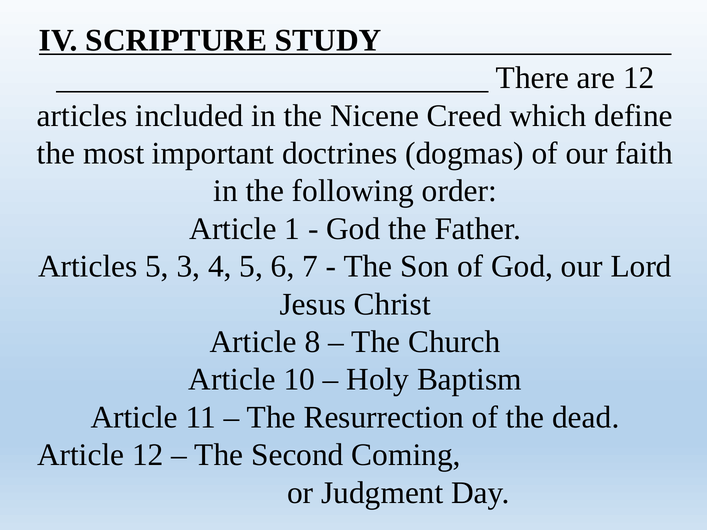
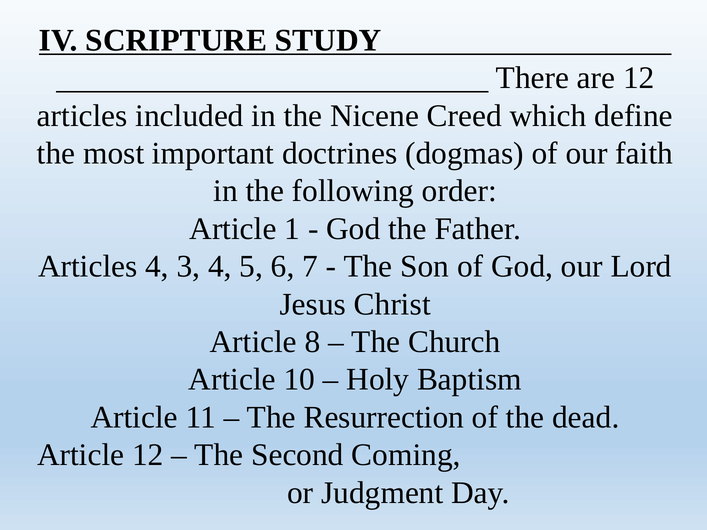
Articles 5: 5 -> 4 (157, 267)
